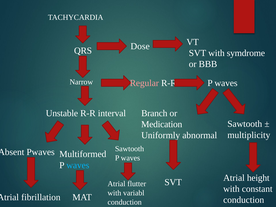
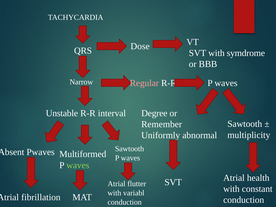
Branch: Branch -> Degree (154, 113)
Medication: Medication -> Remember (162, 124)
waves colour: light blue -> light green (78, 165)
height: height -> health (258, 178)
